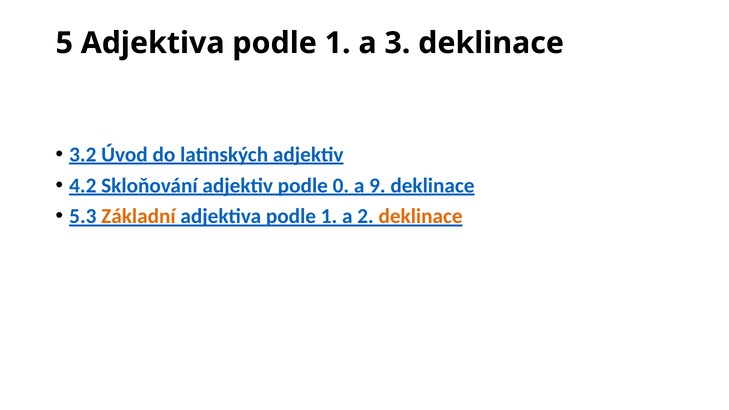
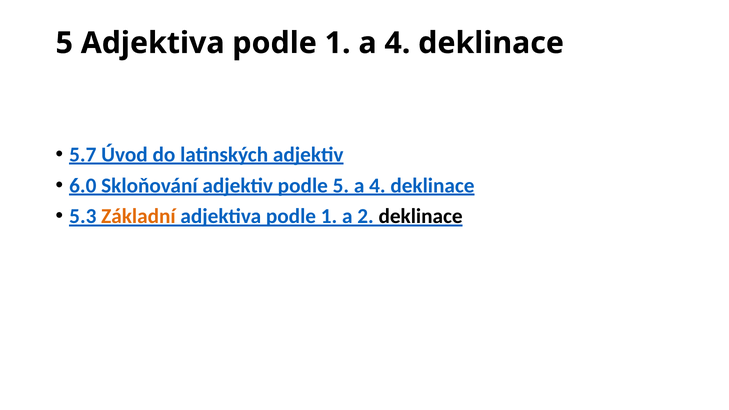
1 a 3: 3 -> 4 (397, 43)
3.2: 3.2 -> 5.7 (83, 155)
4.2: 4.2 -> 6.0 (83, 186)
podle 0: 0 -> 5 (341, 186)
9: 9 -> 4 (377, 186)
deklinace colour: orange -> black (421, 217)
